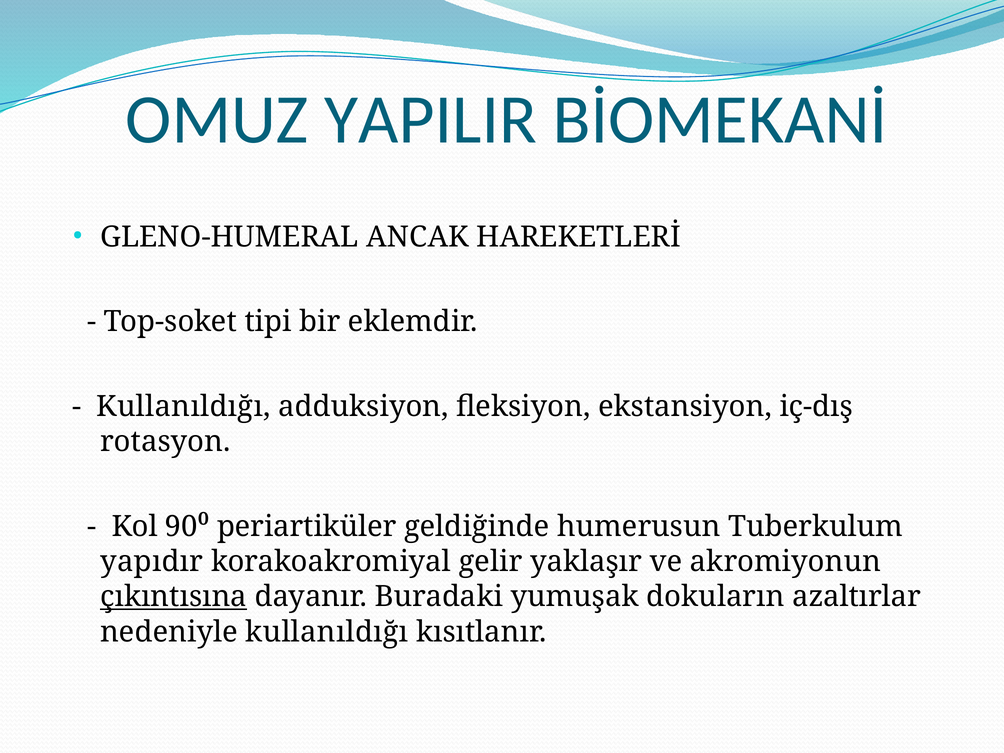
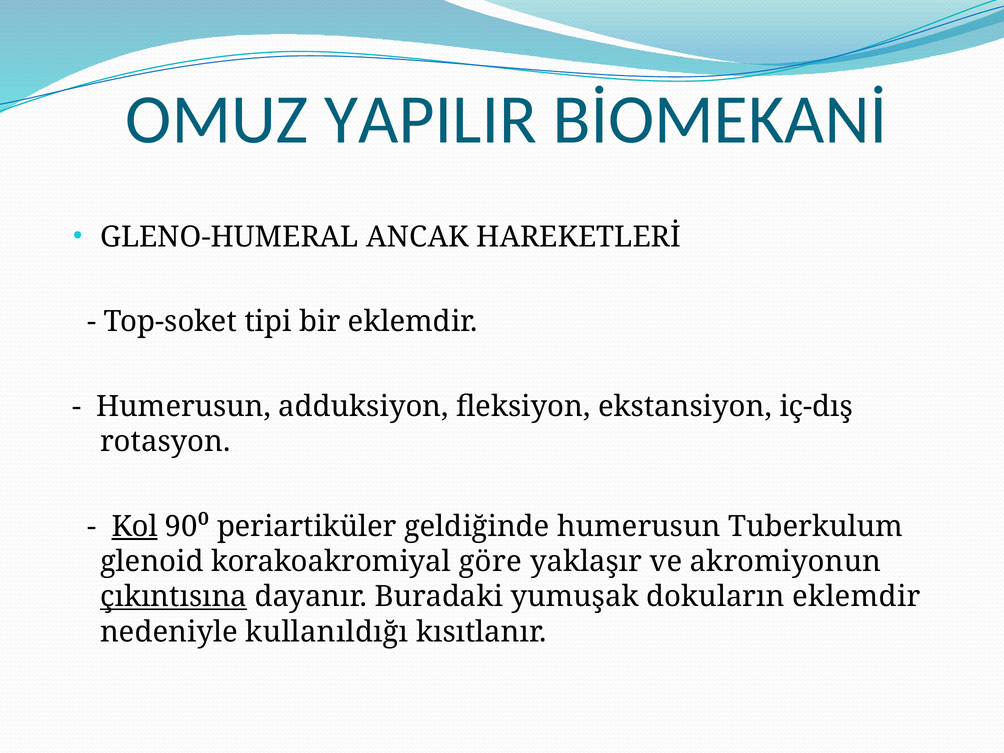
Kullanıldığı: Kullanıldığı -> Humerusun (184, 407)
Kol underline: none -> present (135, 526)
yapıdır: yapıdır -> glenoid (152, 562)
gelir: gelir -> göre (490, 562)
dokuların azaltırlar: azaltırlar -> eklemdir (856, 597)
